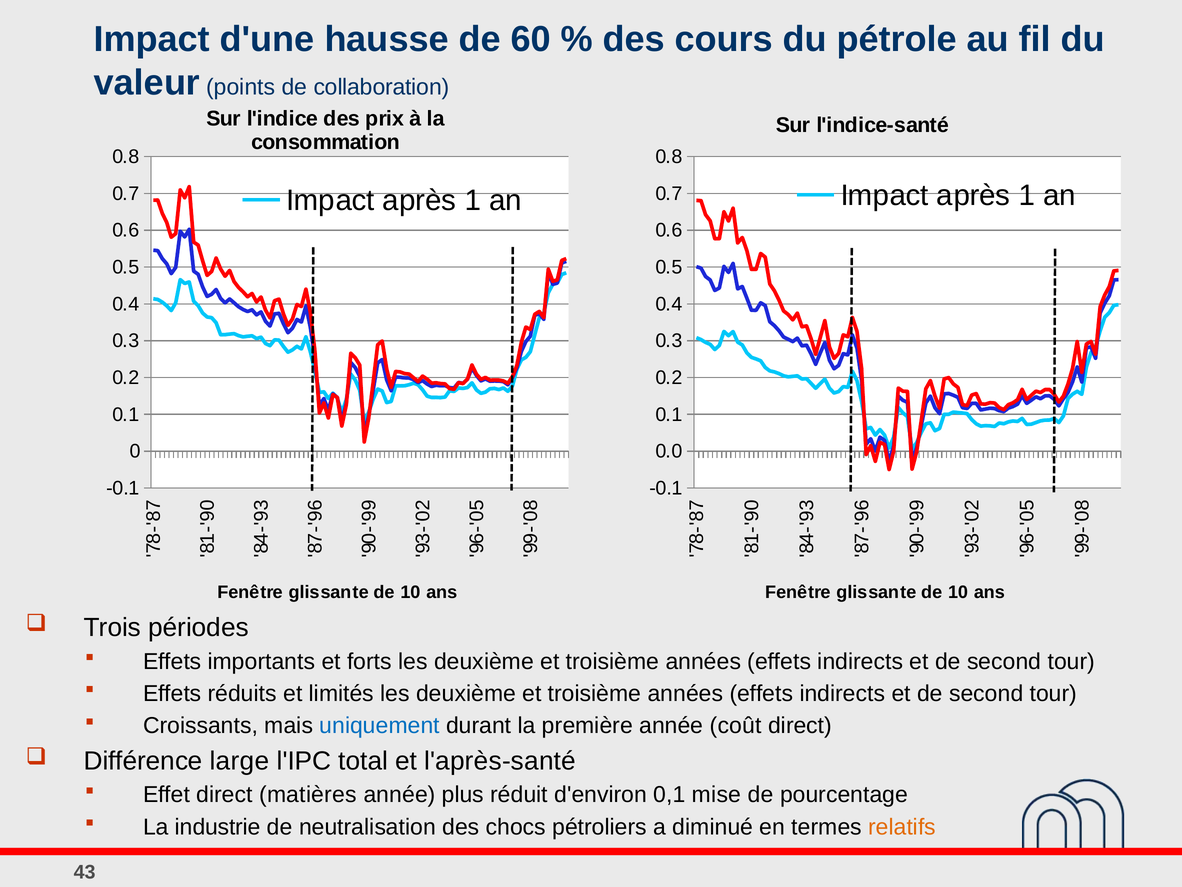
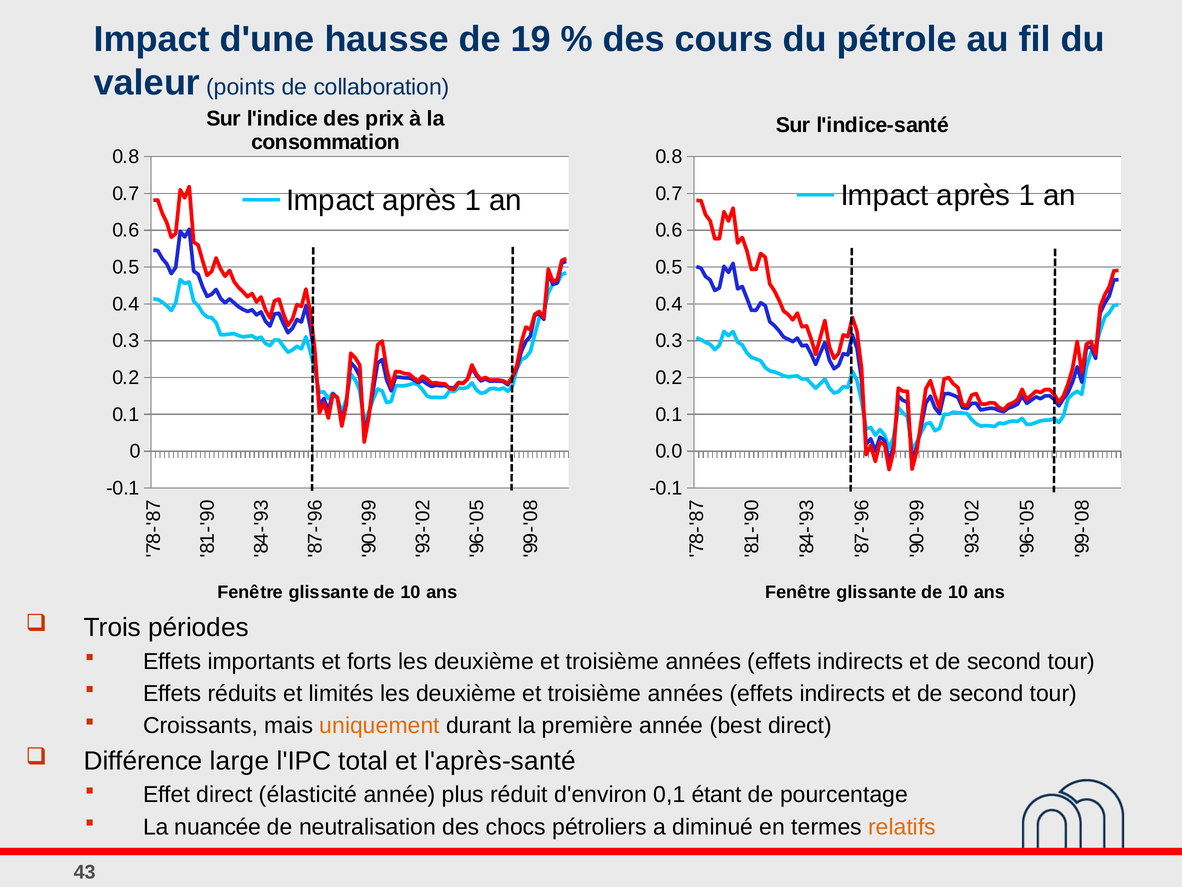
60: 60 -> 19 (531, 39)
uniquement colour: blue -> orange (380, 725)
coût: coût -> best (736, 725)
matières: matières -> élasticité (308, 794)
mise: mise -> étant (717, 794)
industrie: industrie -> nuancée (218, 827)
